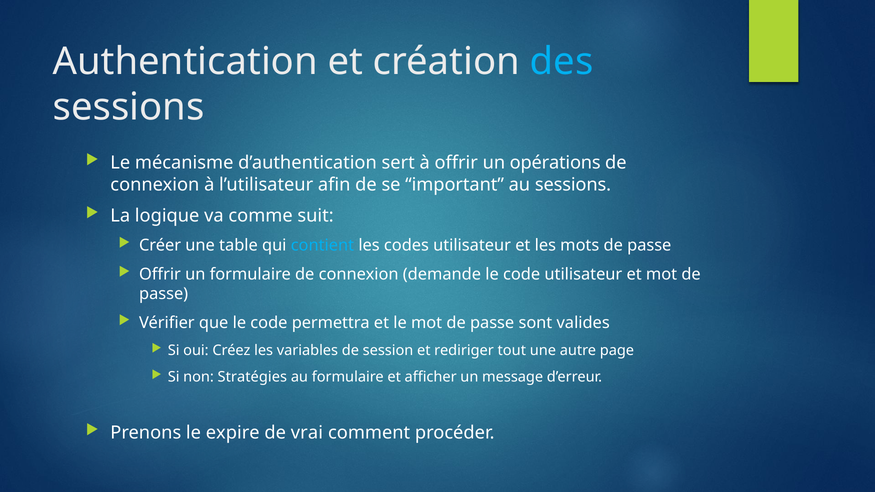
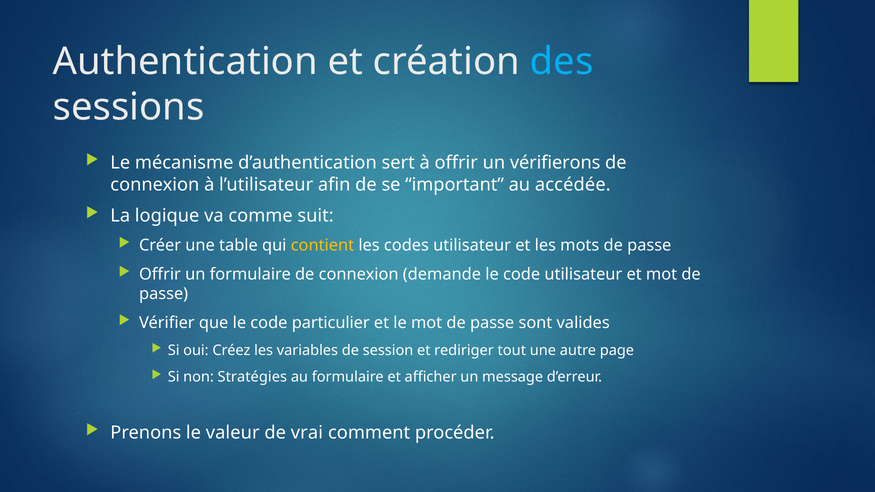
opérations: opérations -> vérifierons (555, 163)
au sessions: sessions -> accédée (573, 185)
contient colour: light blue -> yellow (322, 246)
permettra: permettra -> particulier (331, 323)
expire: expire -> valeur (233, 433)
